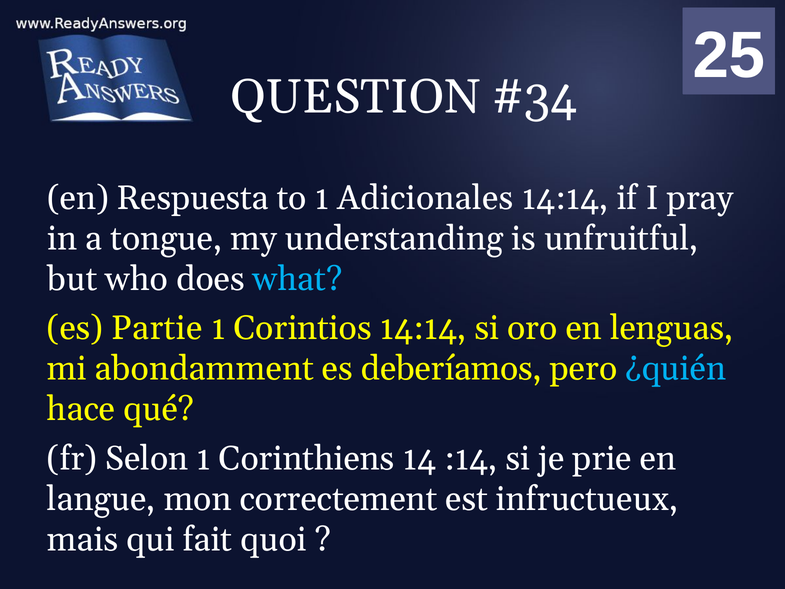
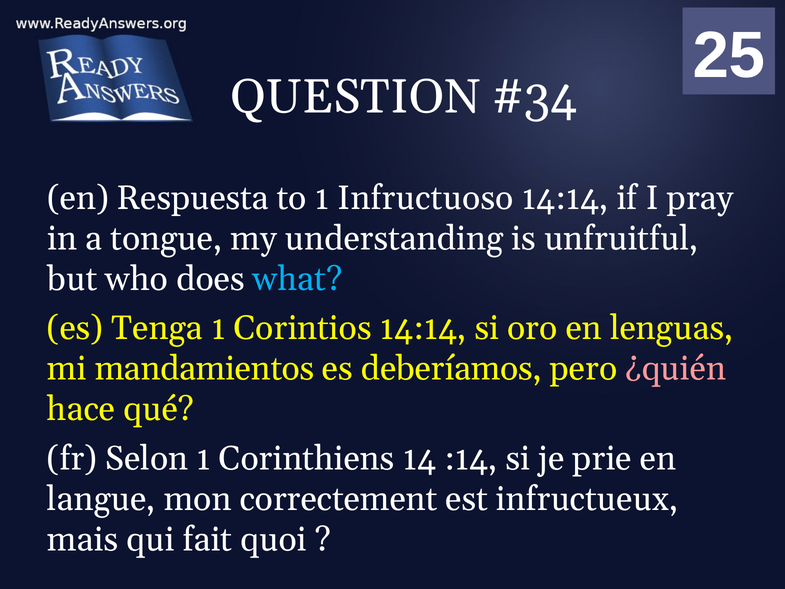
Adicionales: Adicionales -> Infructuoso (426, 198)
Partie: Partie -> Tenga (157, 328)
abondamment: abondamment -> mandamientos (204, 369)
¿quién colour: light blue -> pink (676, 369)
